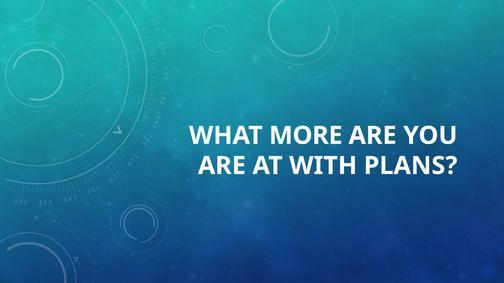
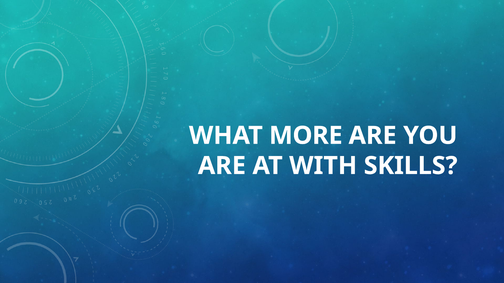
PLANS: PLANS -> SKILLS (411, 166)
